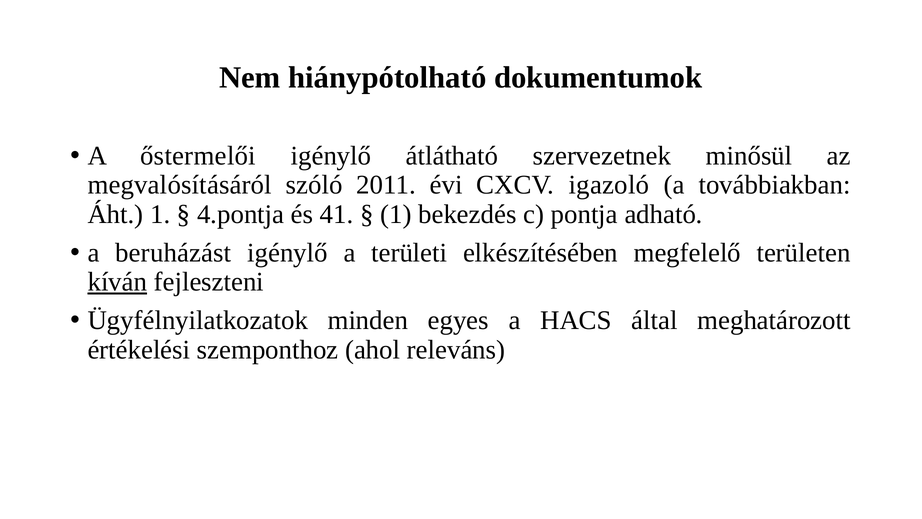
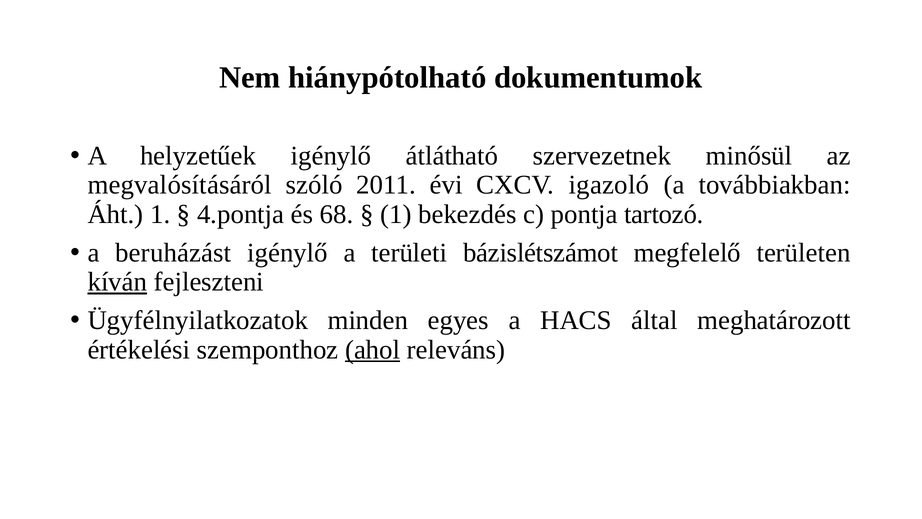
őstermelői: őstermelői -> helyzetűek (198, 156)
41: 41 -> 68 (337, 214)
adható: adható -> tartozó (664, 214)
elkészítésében: elkészítésében -> bázislétszámot (541, 253)
ahol underline: none -> present (373, 349)
